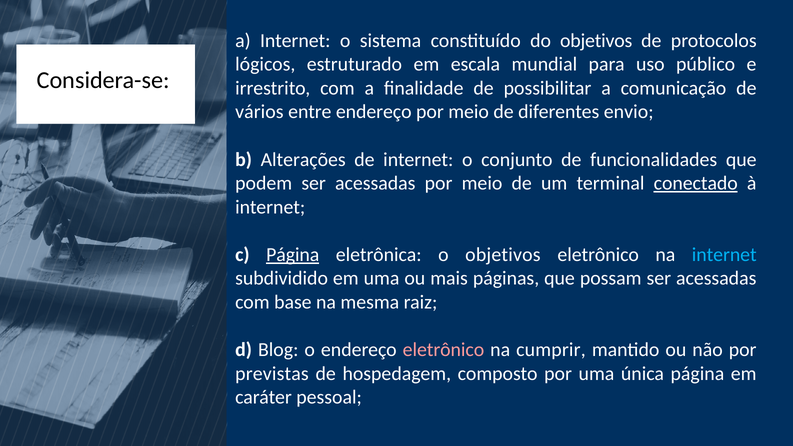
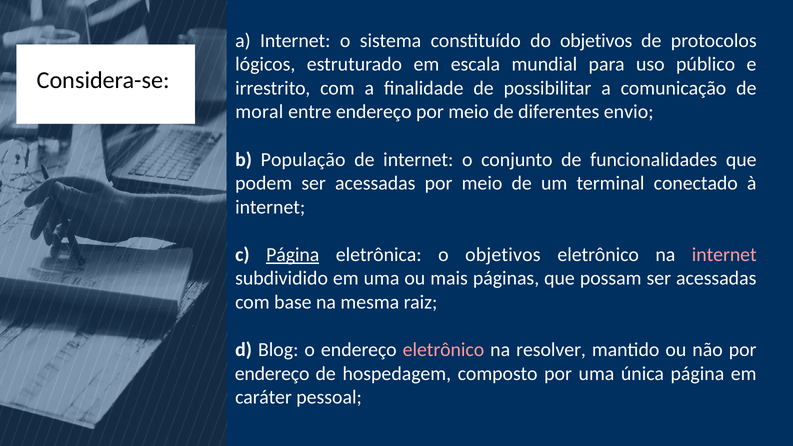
vários: vários -> moral (259, 112)
Alterações: Alterações -> População (303, 160)
conectado underline: present -> none (696, 183)
internet colour: light blue -> pink (724, 255)
cumprir: cumprir -> resolver (551, 350)
previstas: previstas -> endereço (272, 374)
